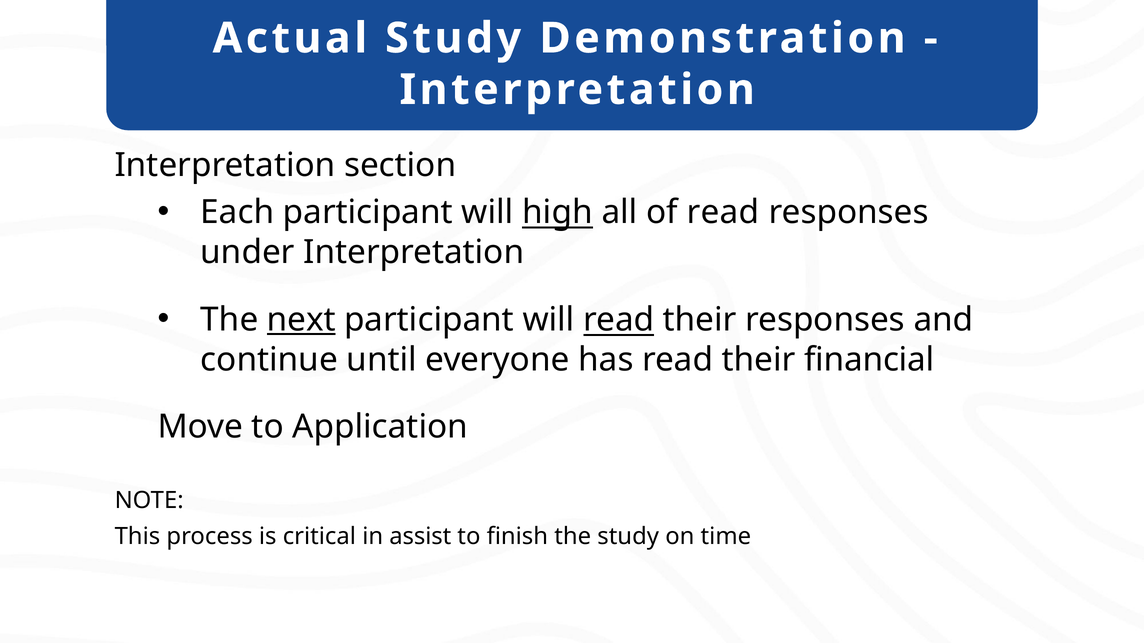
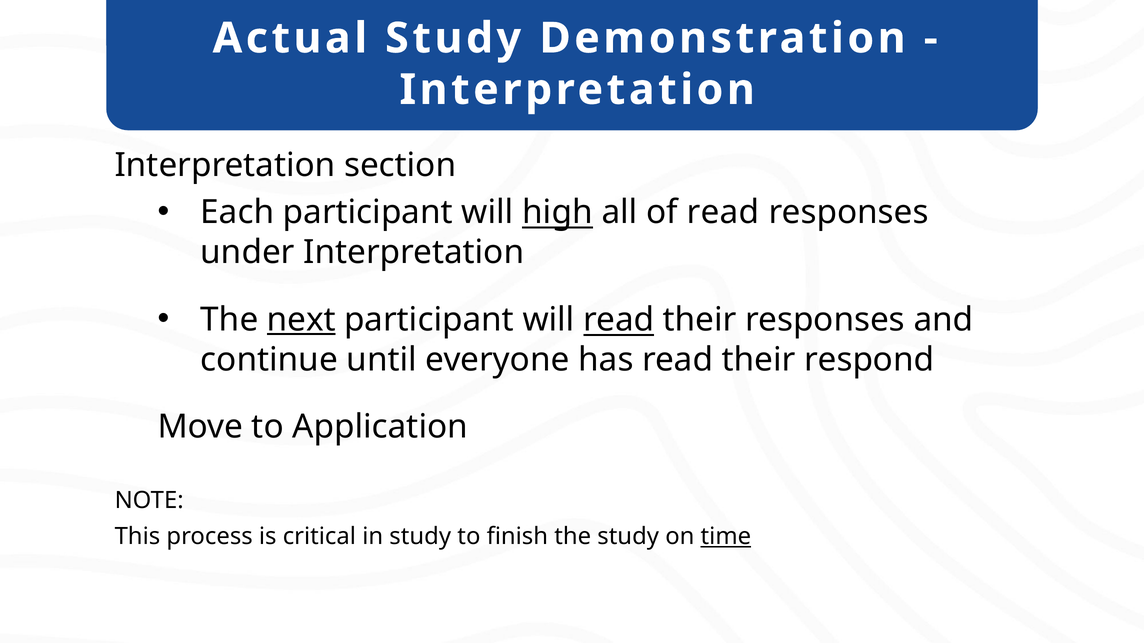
financial: financial -> respond (869, 360)
in assist: assist -> study (420, 537)
time underline: none -> present (726, 537)
